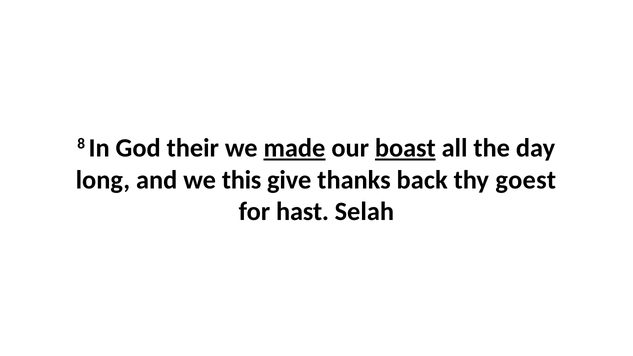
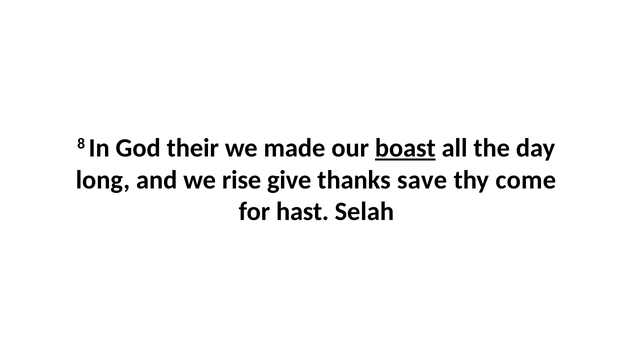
made underline: present -> none (294, 148)
this: this -> rise (242, 180)
back: back -> save (422, 180)
goest: goest -> come (526, 180)
